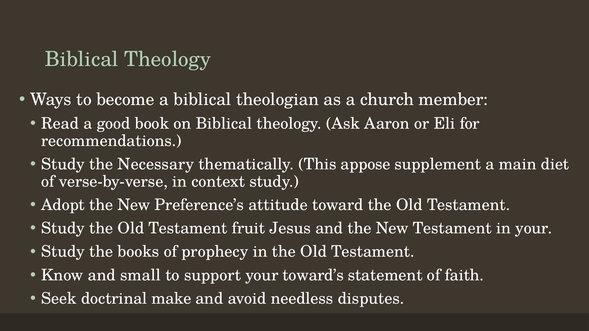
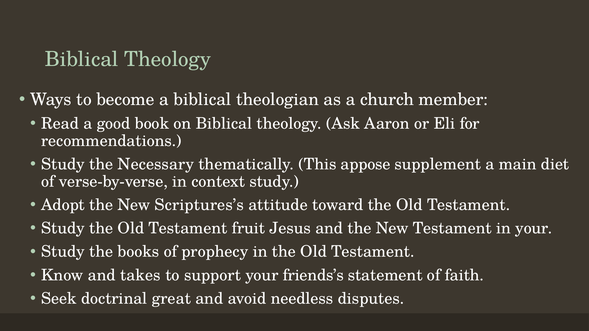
Preference’s: Preference’s -> Scriptures’s (199, 205)
small: small -> takes (140, 275)
toward’s: toward’s -> friends’s (313, 275)
make: make -> great (171, 299)
